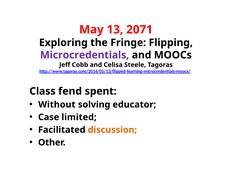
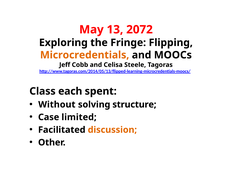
2071: 2071 -> 2072 (140, 30)
Microcredentials colour: purple -> orange (85, 55)
fend: fend -> each (70, 91)
educator: educator -> structure (134, 105)
